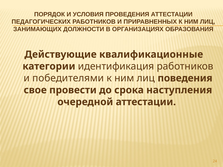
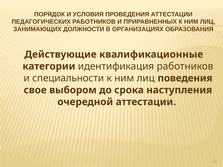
победителями: победителями -> специальности (68, 78)
провести: провести -> выбором (73, 90)
